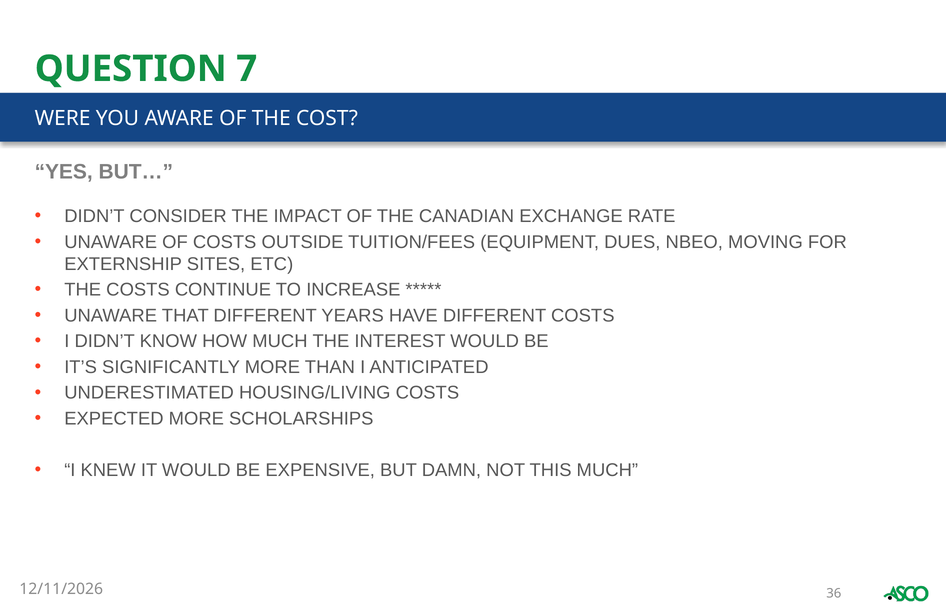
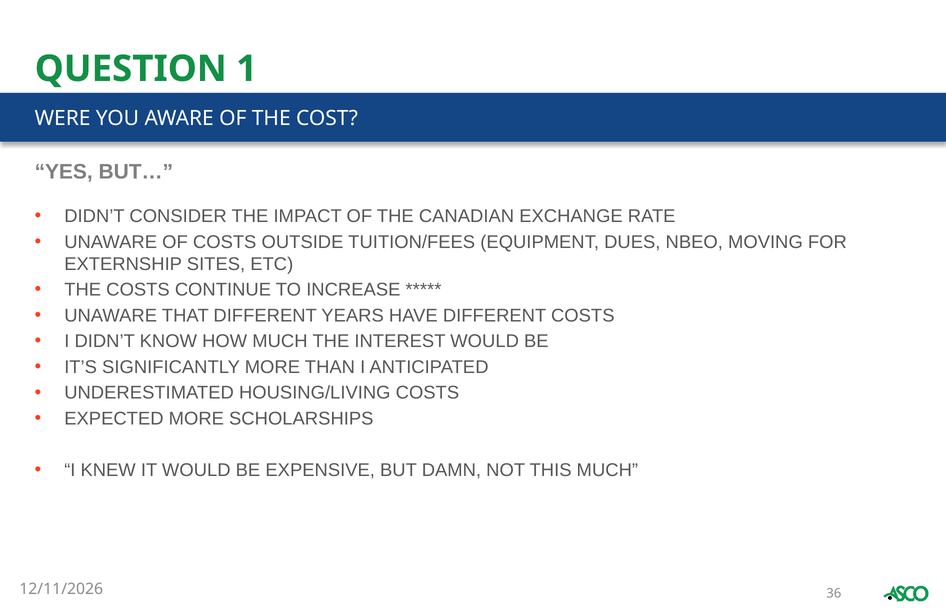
7: 7 -> 1 (247, 69)
